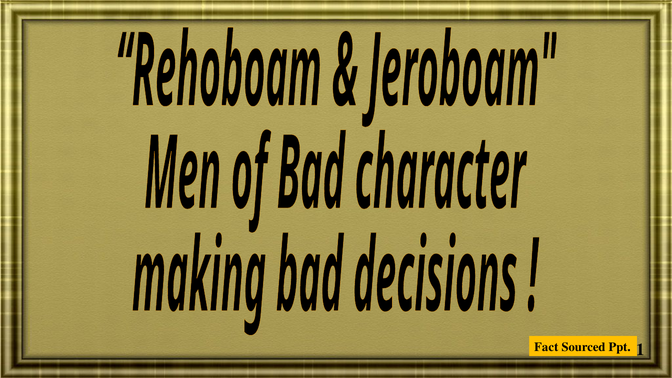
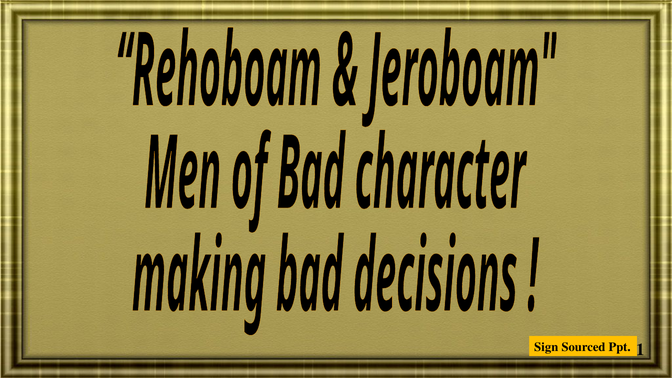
Fact: Fact -> Sign (546, 347)
